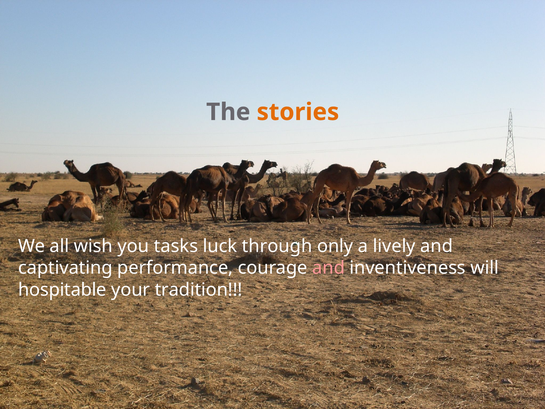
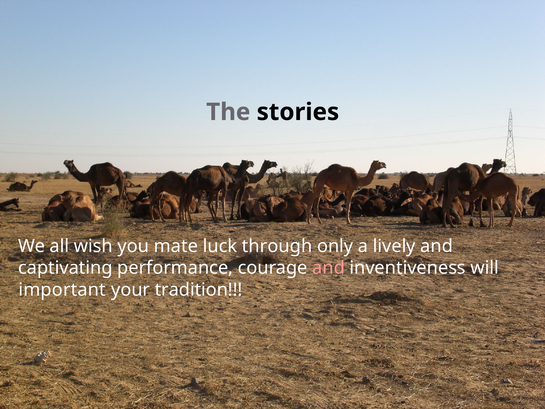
stories colour: orange -> black (298, 112)
tasks: tasks -> mate (176, 246)
hospitable: hospitable -> important (62, 290)
